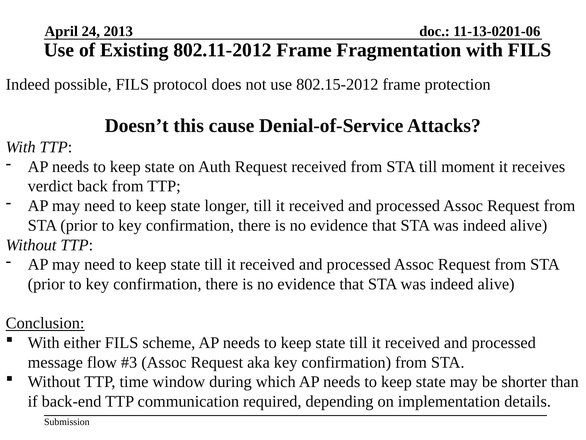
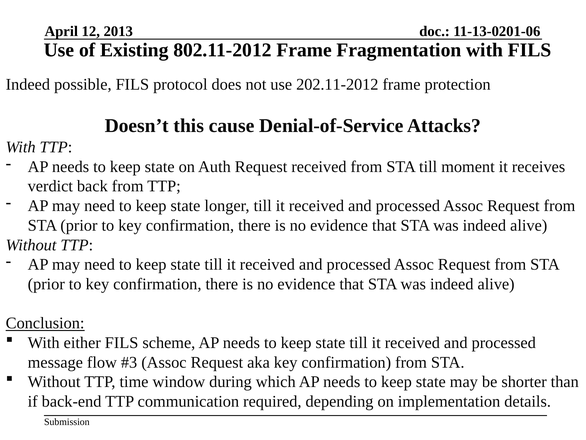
24: 24 -> 12 (91, 31)
802.15-2012: 802.15-2012 -> 202.11-2012 (337, 84)
